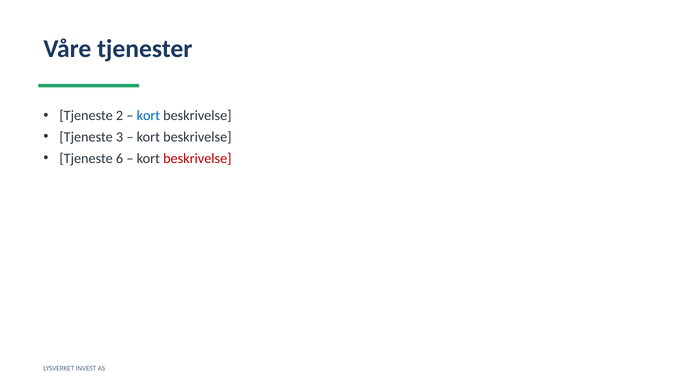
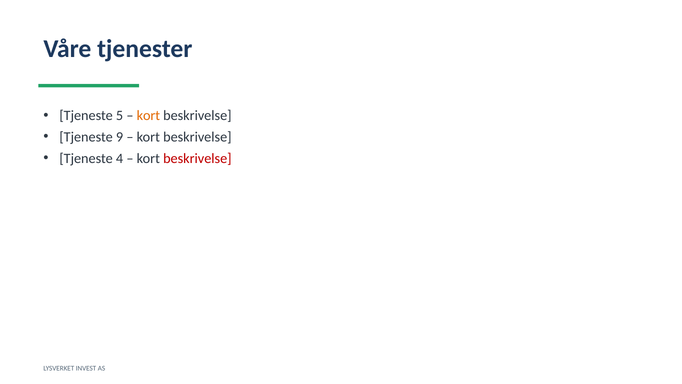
2: 2 -> 5 (120, 116)
kort colour: blue -> orange (148, 116)
3: 3 -> 9 (120, 137)
6: 6 -> 4 (120, 158)
